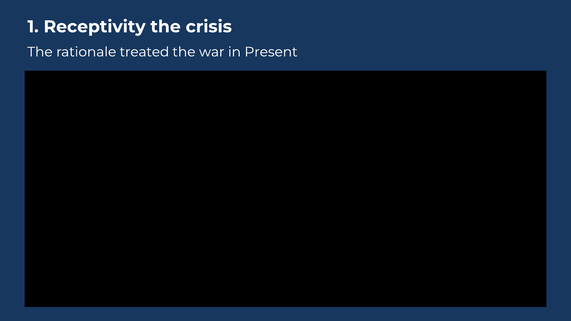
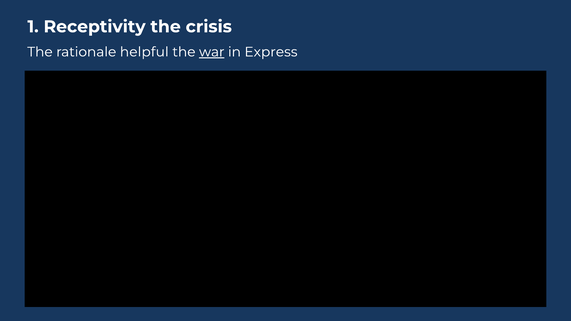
treated: treated -> helpful (144, 52)
war underline: none -> present (212, 52)
Present: Present -> Express (271, 52)
